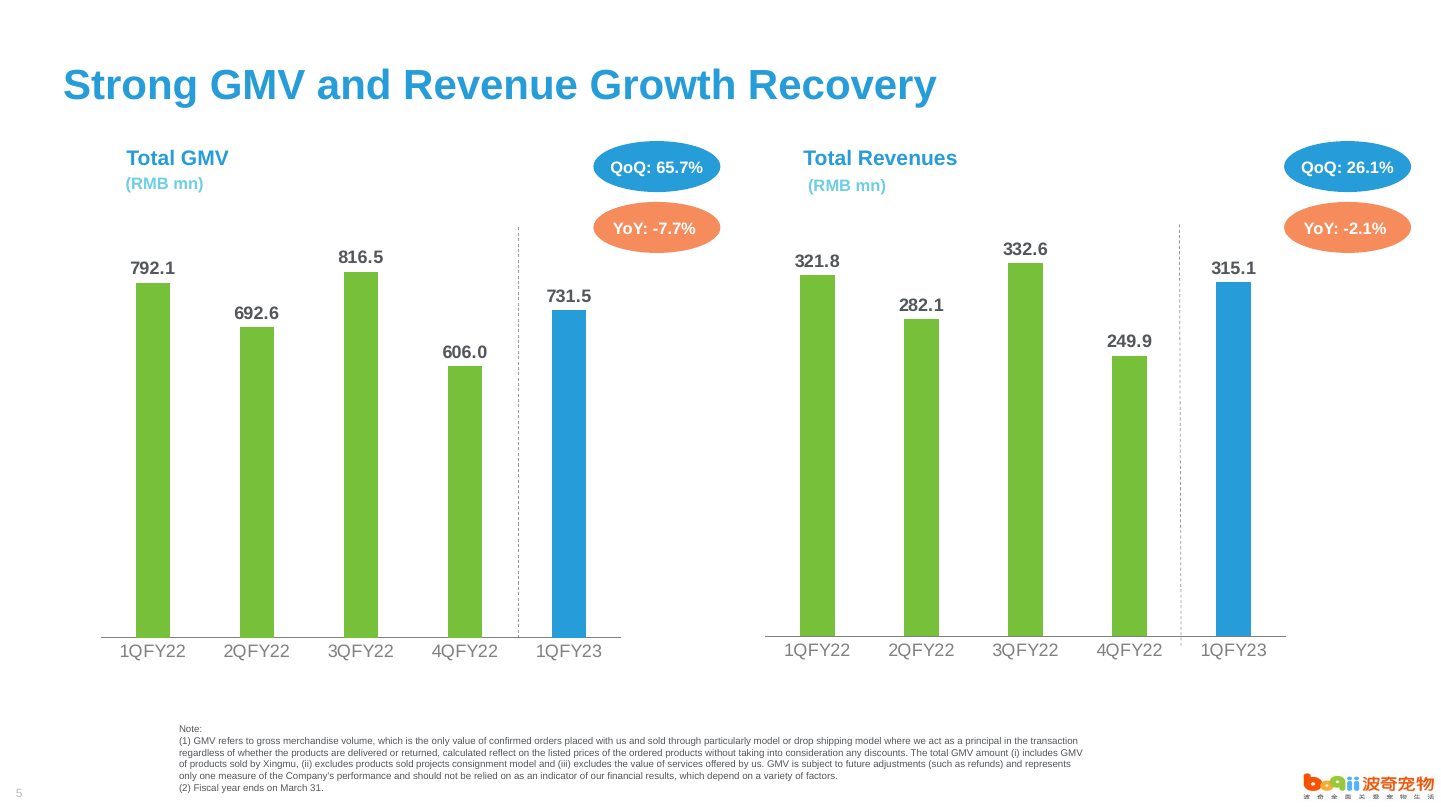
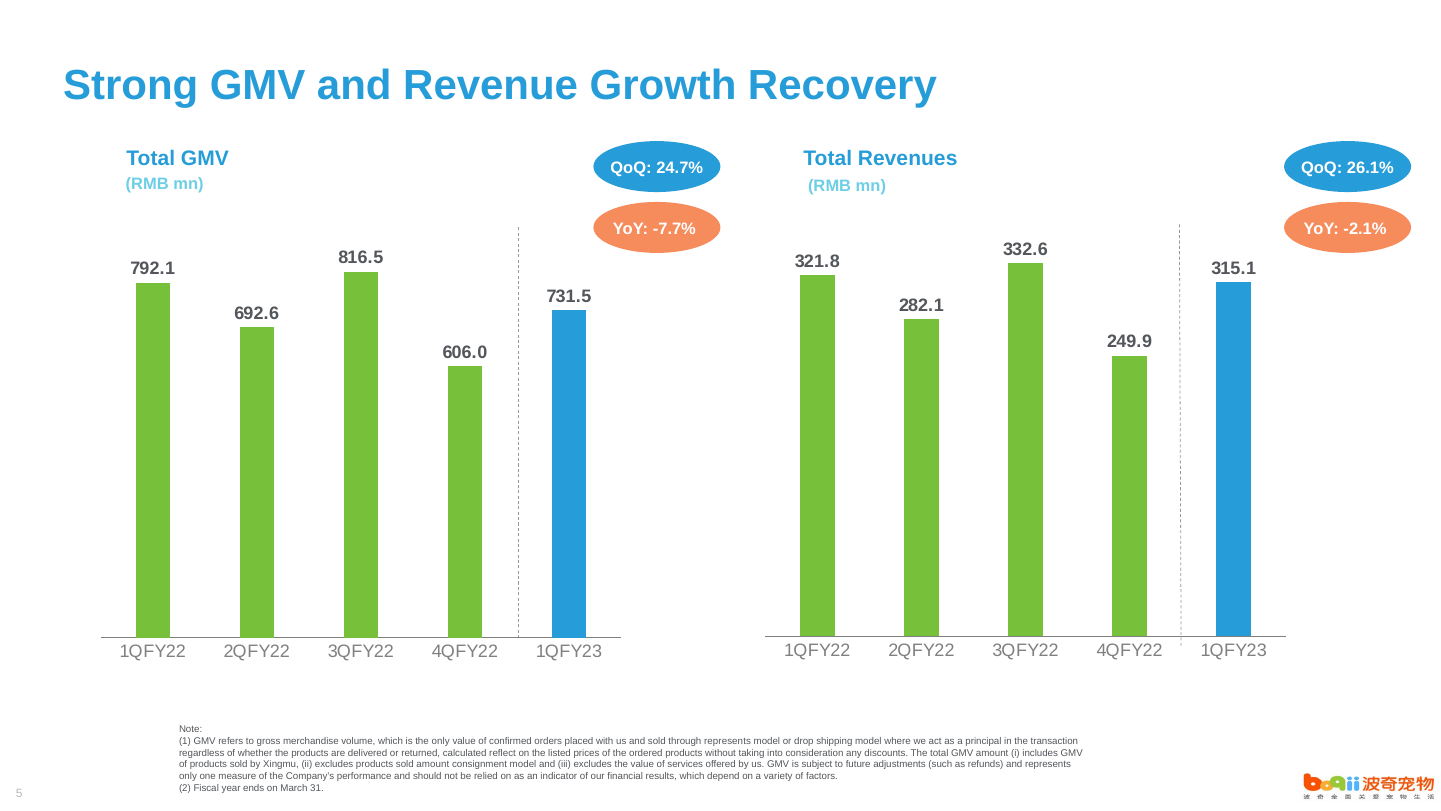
65.7%: 65.7% -> 24.7% (680, 168)
through particularly: particularly -> represents (727, 741)
sold projects: projects -> amount (433, 764)
